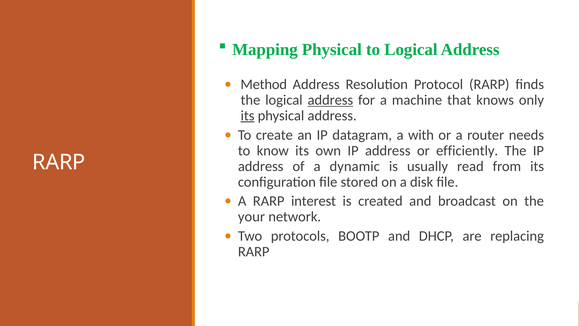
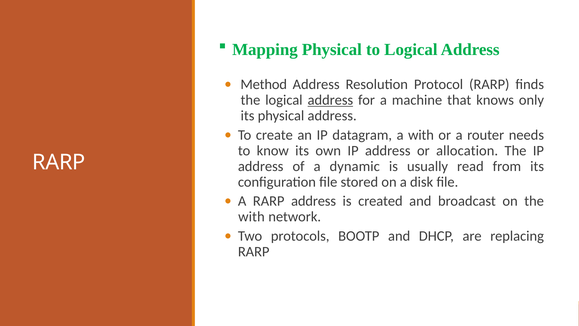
its underline: present -> none (248, 116)
efficiently: efficiently -> allocation (467, 150)
RARP interest: interest -> address (314, 201)
your: your -> with (251, 217)
